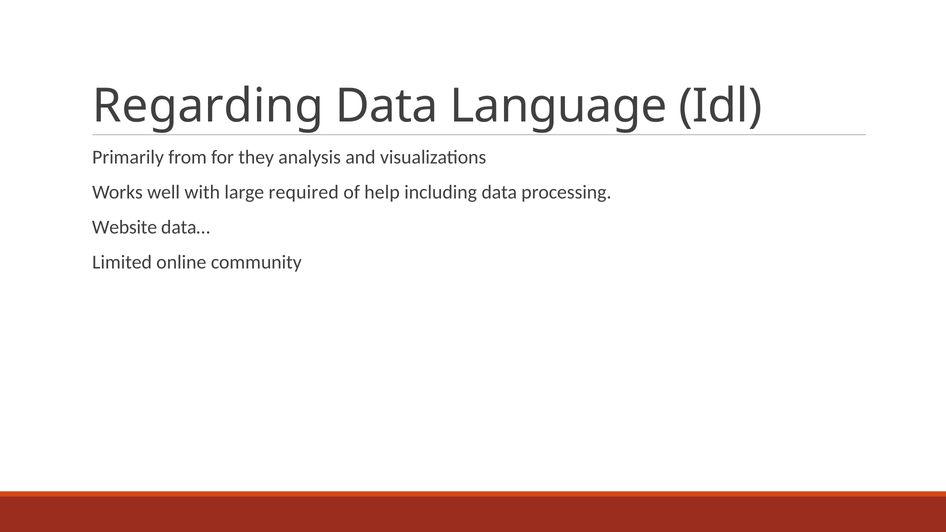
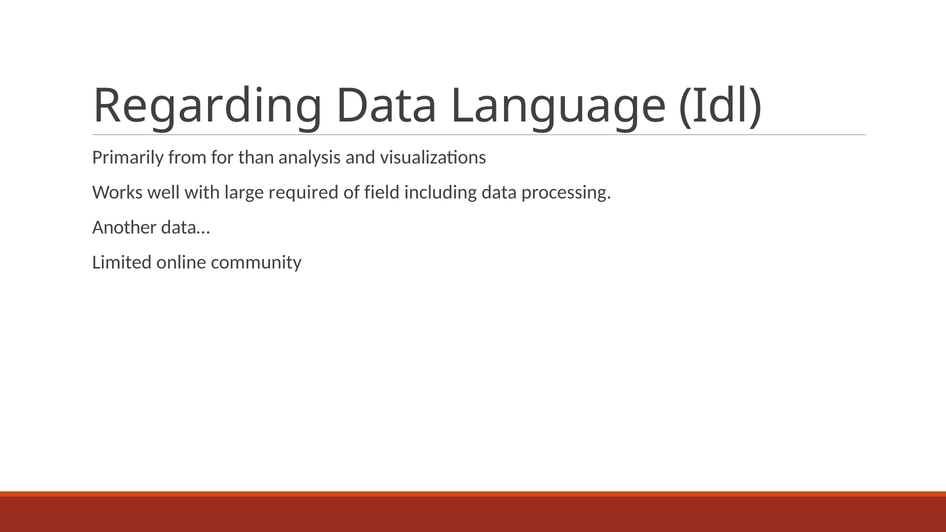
they: they -> than (256, 157)
help: help -> field (382, 192)
Website: Website -> Another (124, 227)
